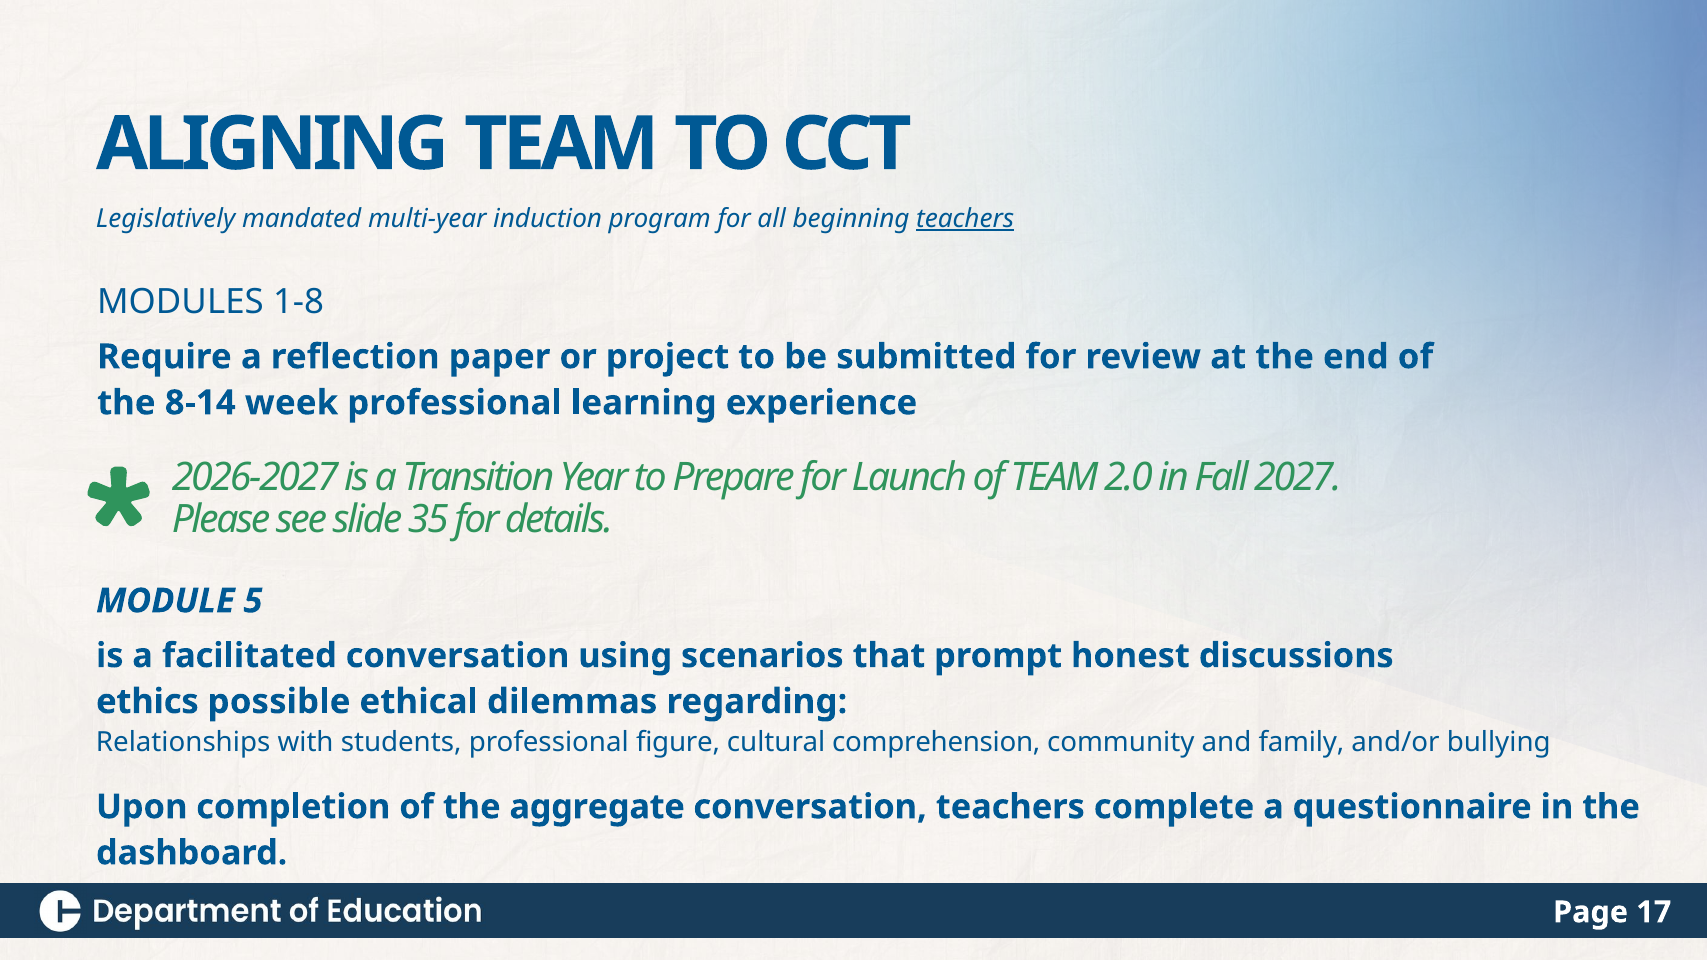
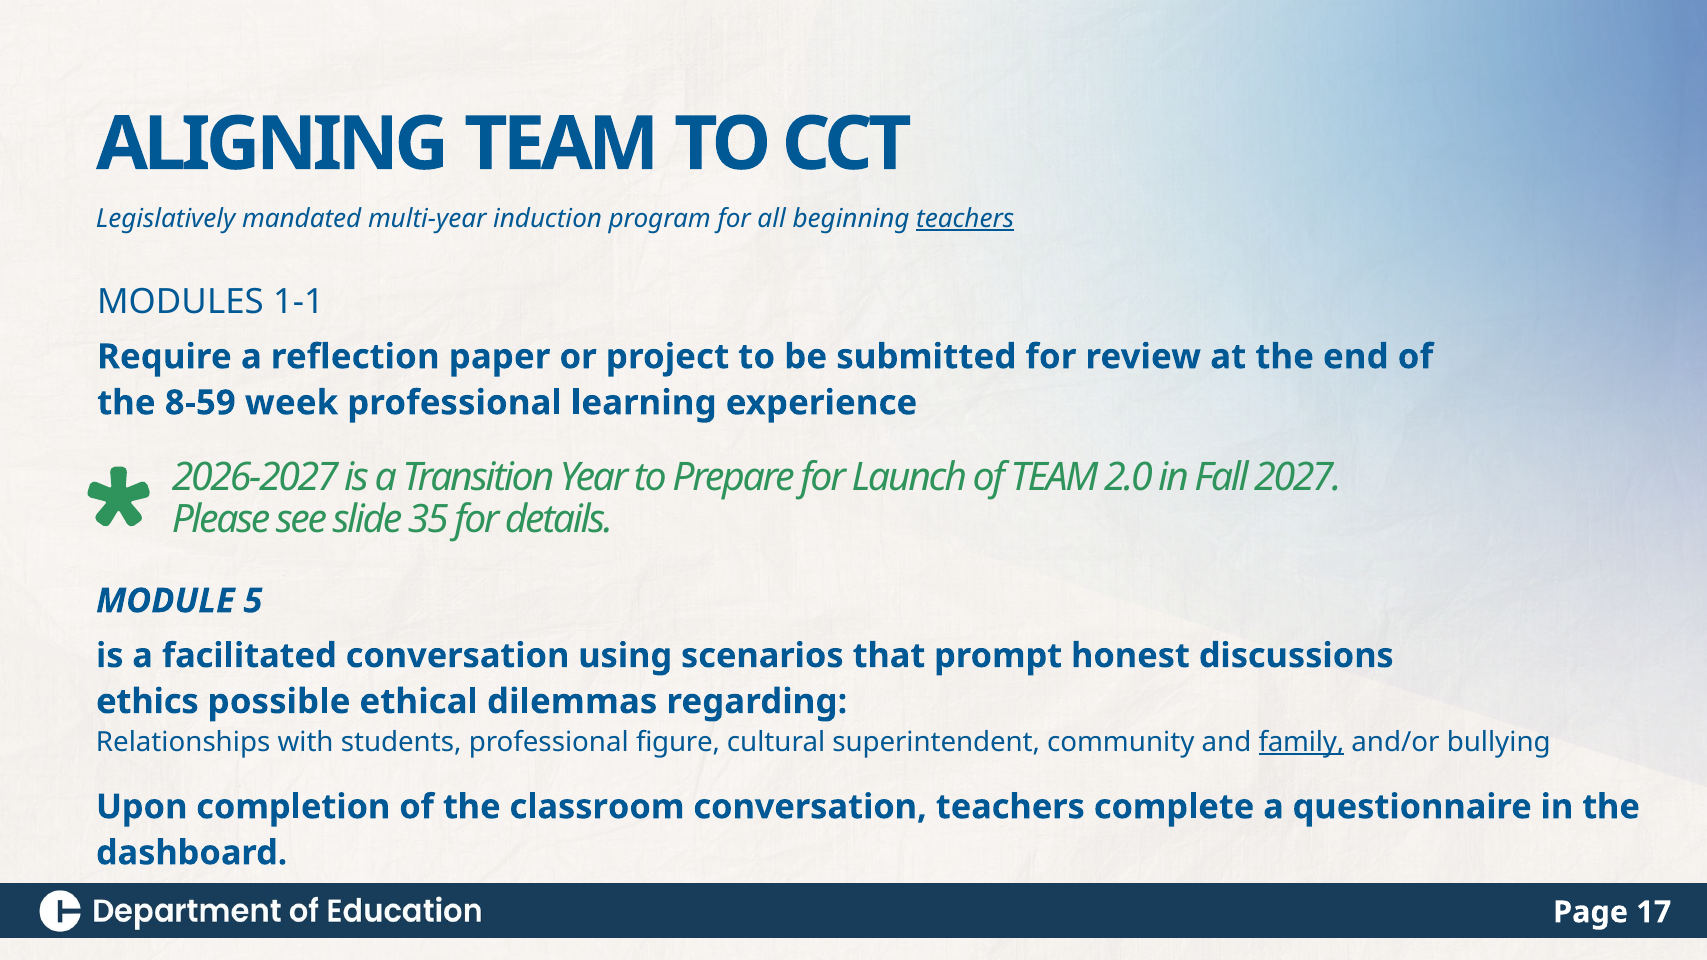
1-8: 1-8 -> 1-1 (299, 302)
8-14: 8-14 -> 8-59 (200, 403)
comprehension: comprehension -> superintendent (936, 742)
family underline: none -> present (1301, 742)
aggregate: aggregate -> classroom (597, 807)
